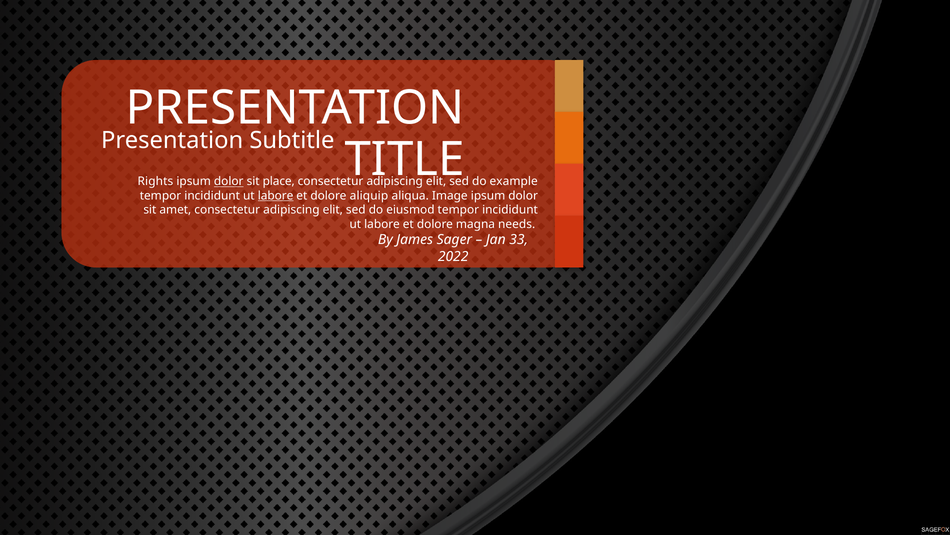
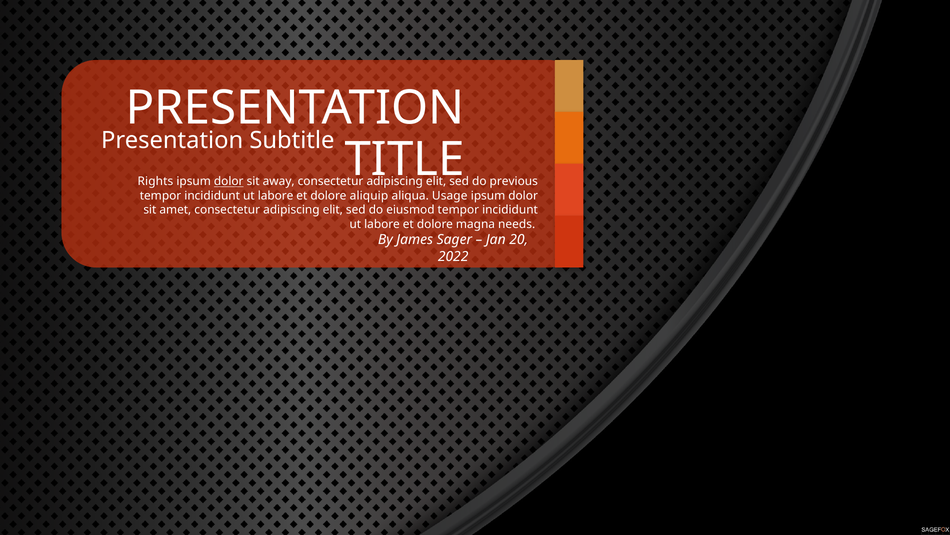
place: place -> away (279, 181)
example: example -> previous (514, 181)
labore underline: present -> none (276, 196)
Image: Image -> Usage (450, 196)
33: 33 -> 20 (519, 240)
